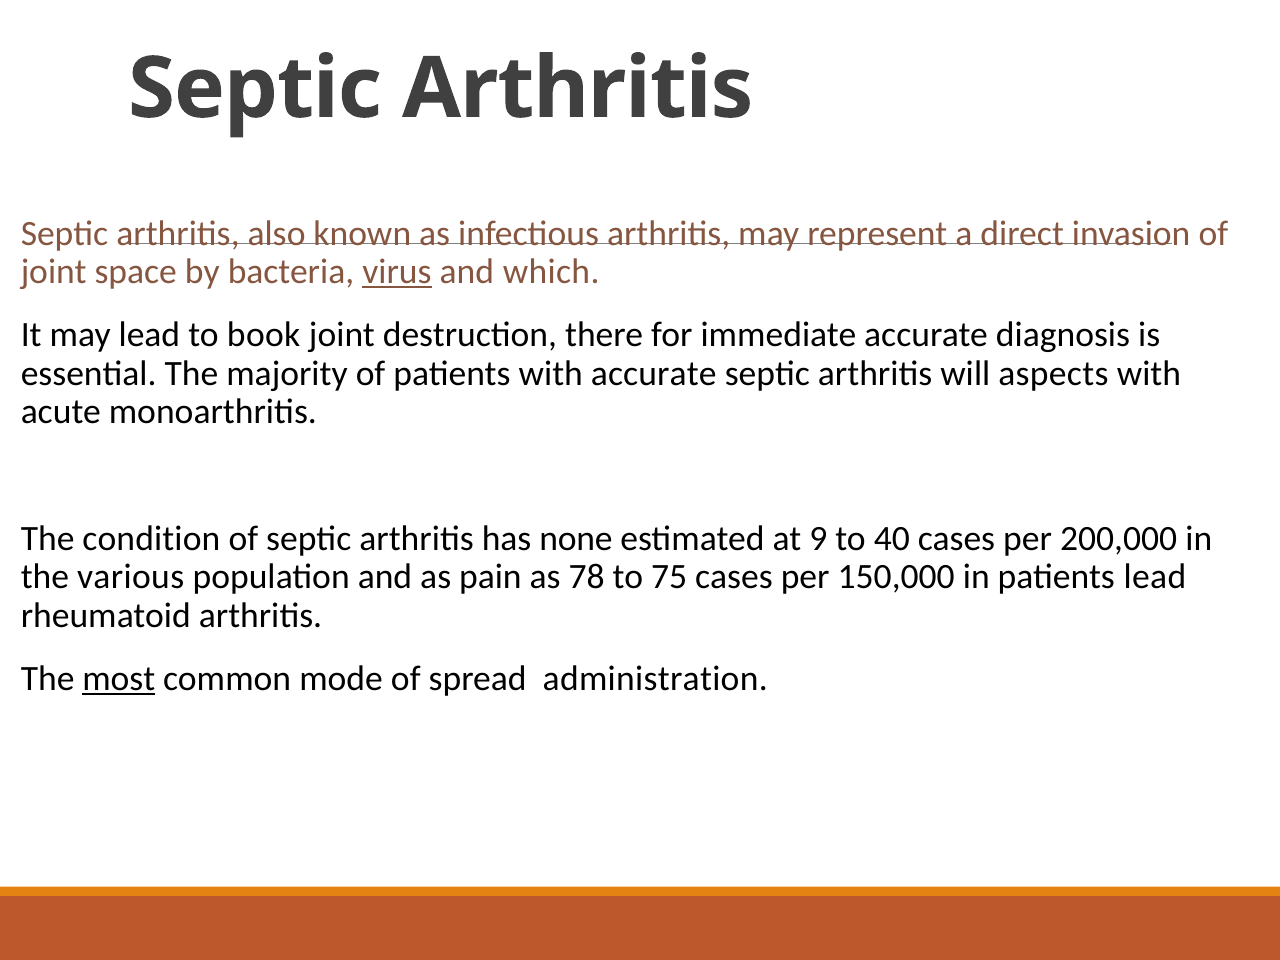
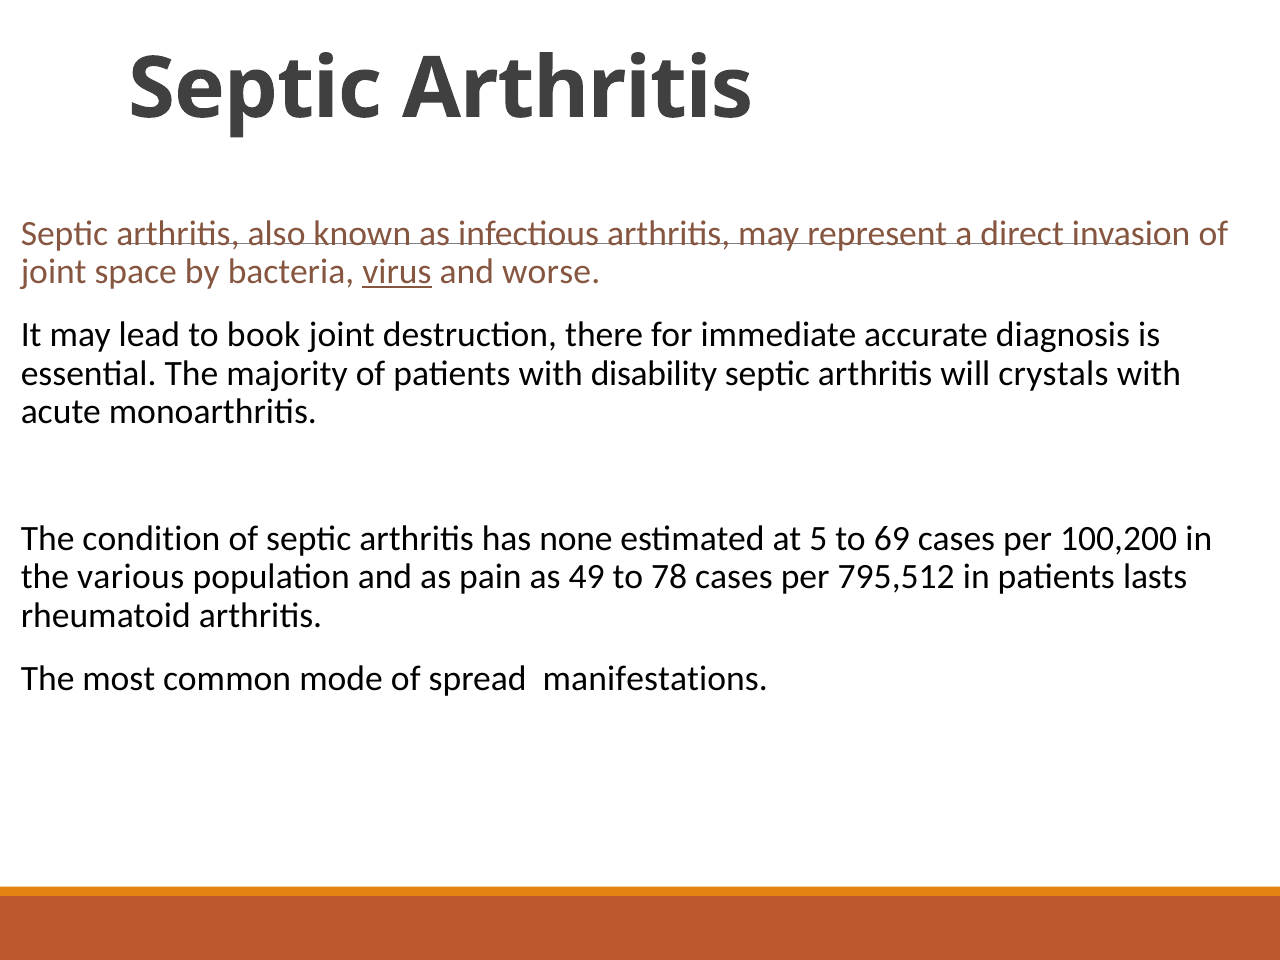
which: which -> worse (551, 272)
with accurate: accurate -> disability (654, 374)
aspects: aspects -> crystals (1053, 374)
9: 9 -> 5 (818, 539)
40: 40 -> 69 (892, 539)
200,000: 200,000 -> 100,200 (1119, 539)
78: 78 -> 49 (587, 577)
75: 75 -> 78 (669, 577)
150,000: 150,000 -> 795,512 (896, 577)
patients lead: lead -> lasts (1155, 577)
most underline: present -> none (119, 679)
administration: administration -> manifestations (655, 679)
